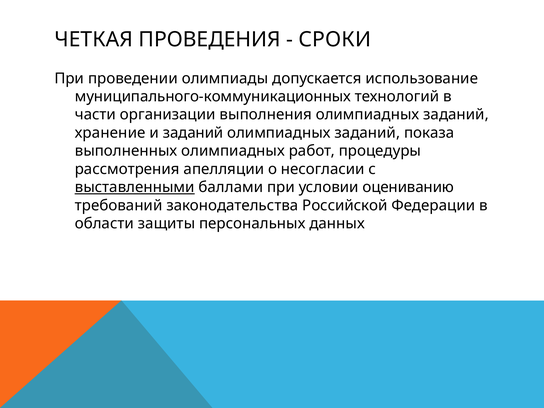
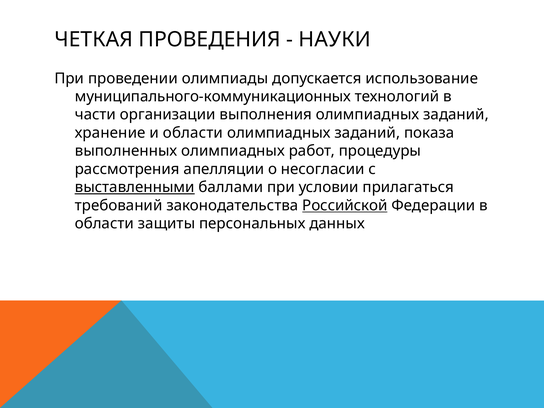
СРОКИ: СРОКИ -> НАУКИ (335, 40)
и заданий: заданий -> области (193, 133)
оцениванию: оцениванию -> прилагаться (408, 187)
Российской underline: none -> present (345, 205)
